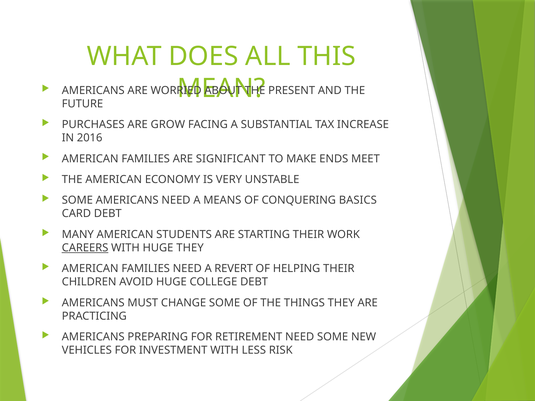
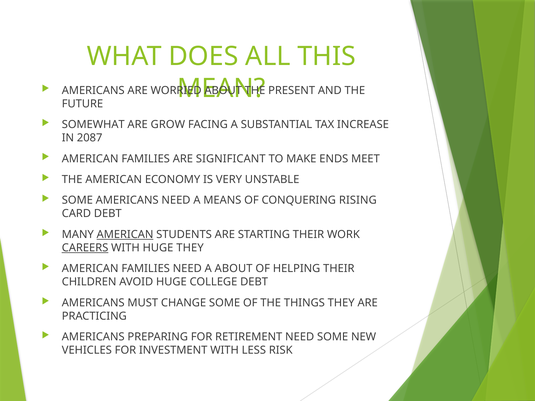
PURCHASES: PURCHASES -> SOMEWHAT (93, 125)
2016: 2016 -> 2087 (90, 138)
BASICS: BASICS -> RISING (358, 200)
AMERICAN underline: none -> present (125, 235)
A REVERT: REVERT -> ABOUT (234, 269)
